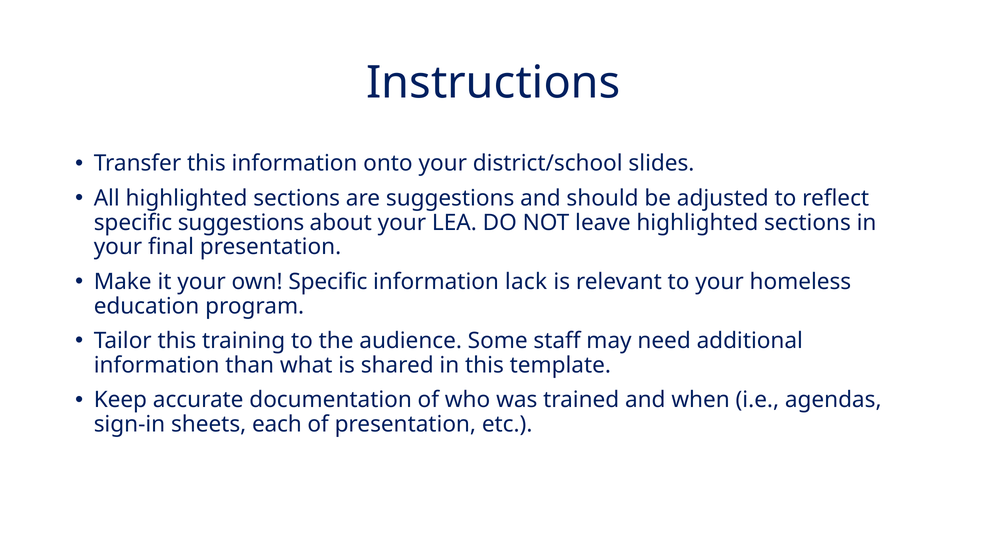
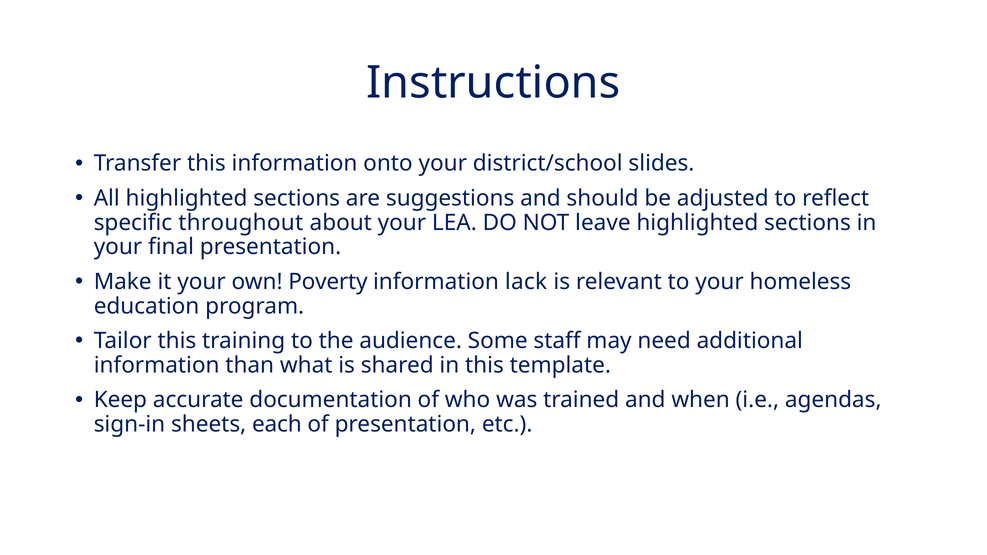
specific suggestions: suggestions -> throughout (241, 223)
own Specific: Specific -> Poverty (328, 282)
